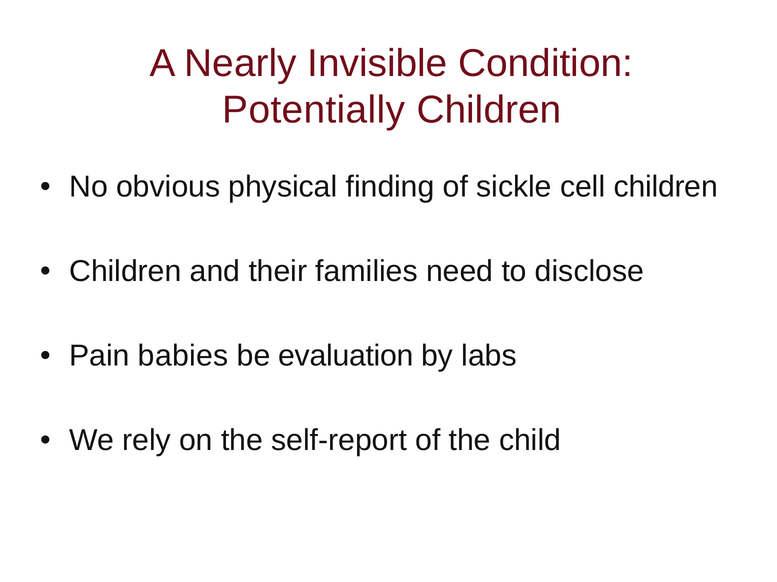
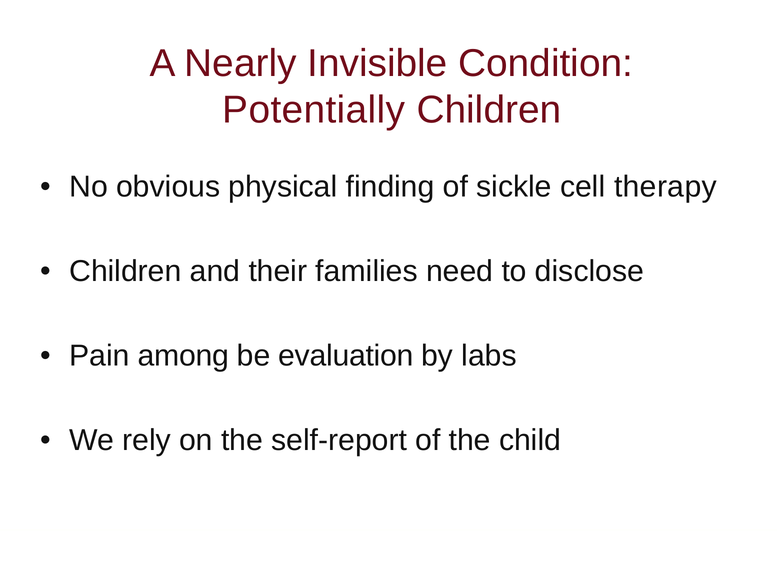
cell children: children -> therapy (665, 187)
babies: babies -> among (183, 356)
